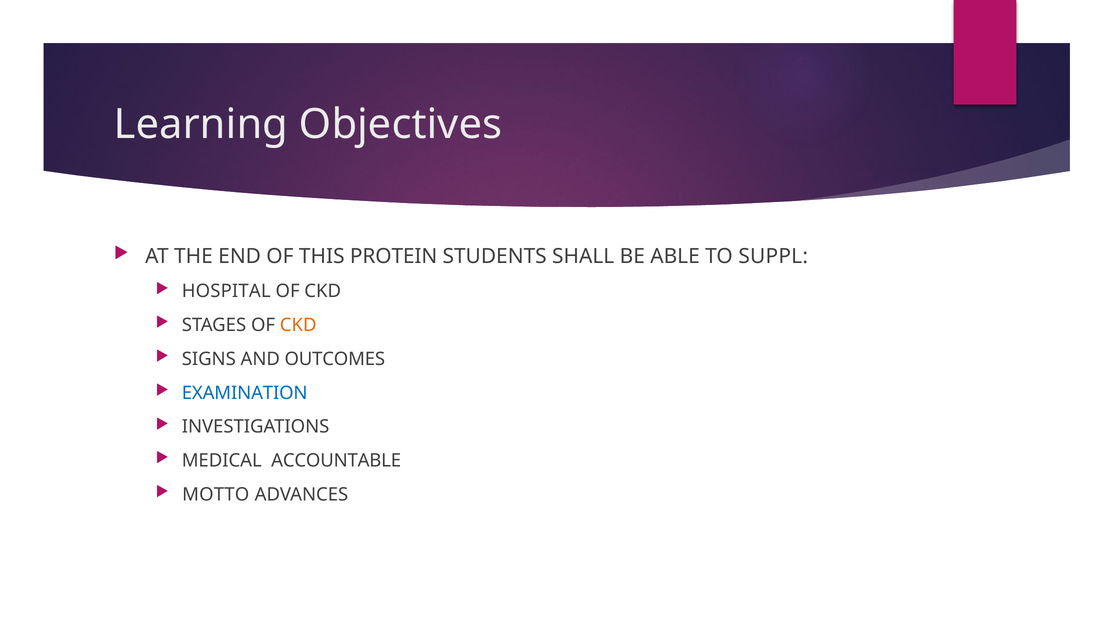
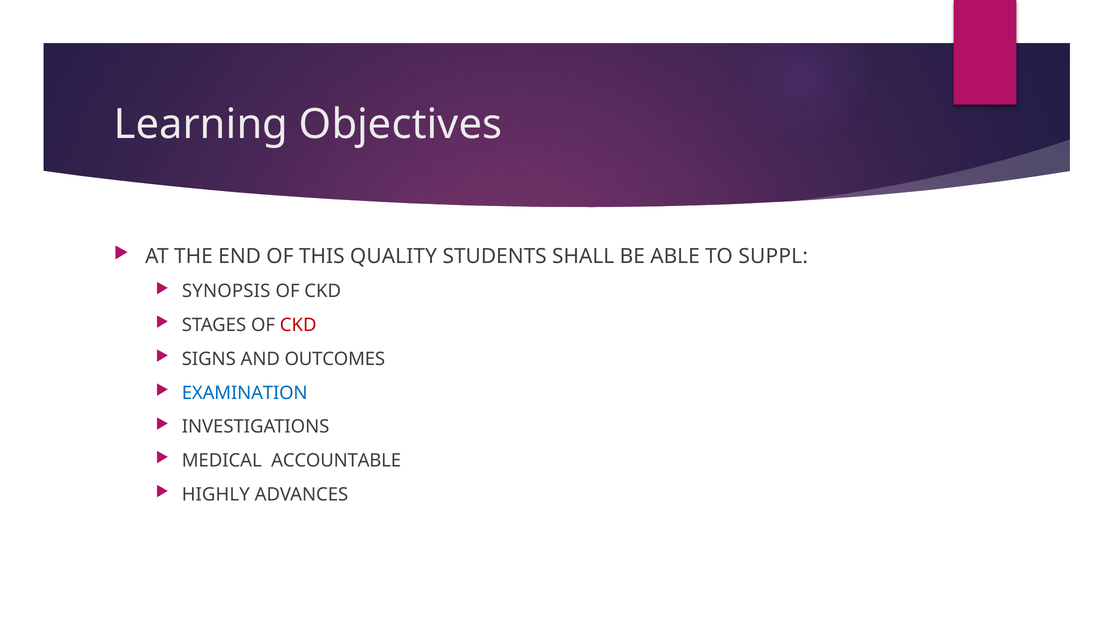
PROTEIN: PROTEIN -> QUALITY (394, 256)
HOSPITAL: HOSPITAL -> SYNOPSIS (226, 291)
CKD colour: orange -> red (298, 325)
MOTTO: MOTTO -> HIGHLY (216, 494)
